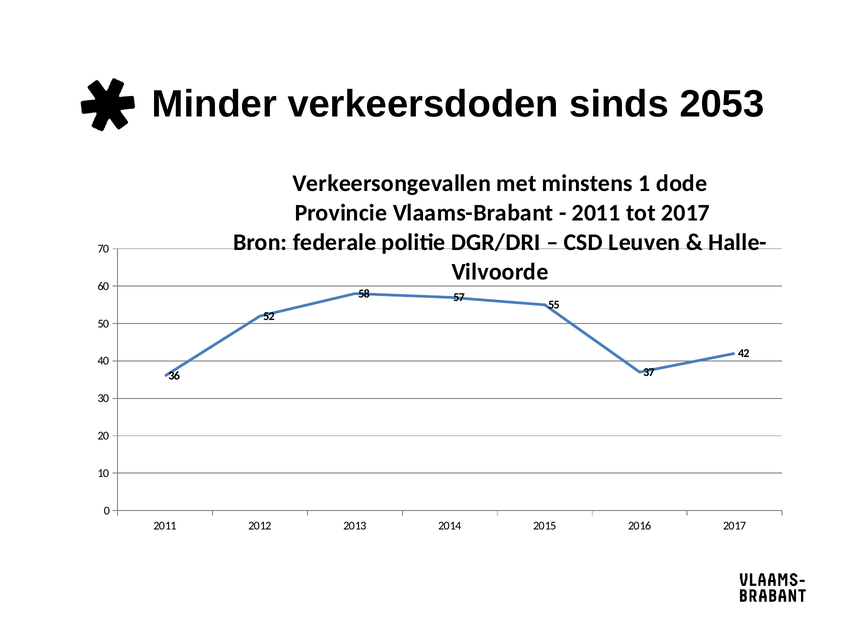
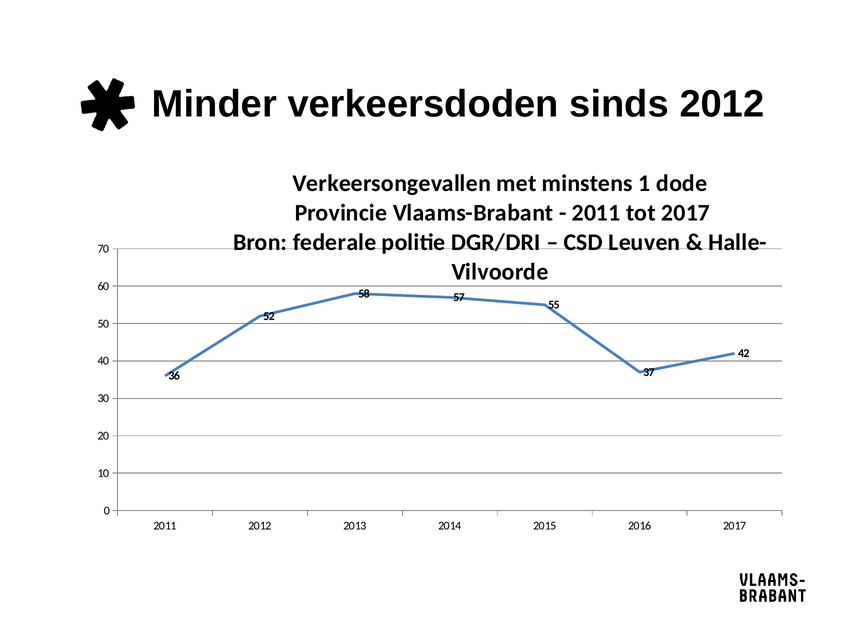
sinds 2053: 2053 -> 2012 (722, 104)
